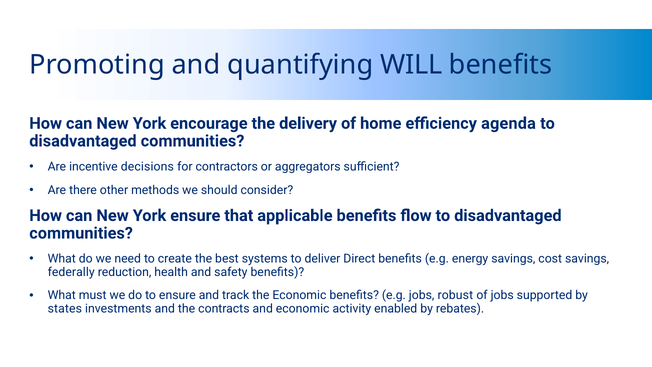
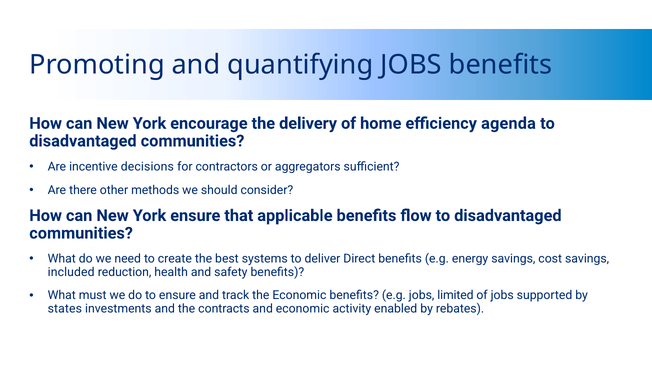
quantifying WILL: WILL -> JOBS (411, 65)
federally: federally -> included (71, 272)
robust: robust -> limited (455, 295)
